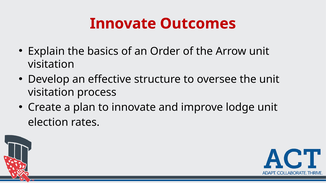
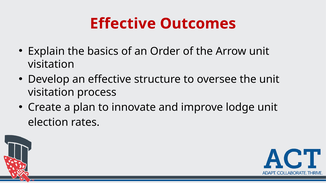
Innovate: Innovate -> Effective (123, 24)
